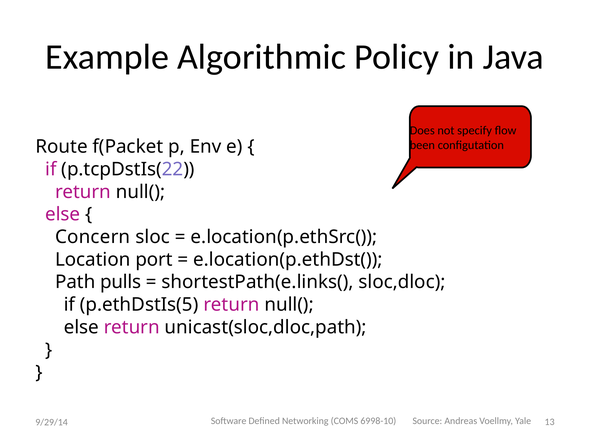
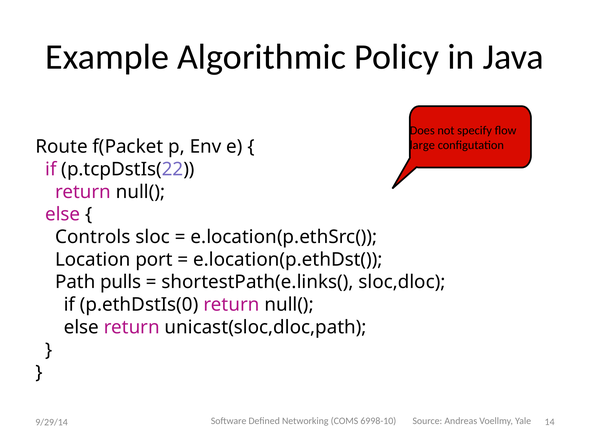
been: been -> large (422, 145)
Concern: Concern -> Controls (93, 237)
p.ethDstIs(5: p.ethDstIs(5 -> p.ethDstIs(0 (139, 305)
13: 13 -> 14 (550, 422)
